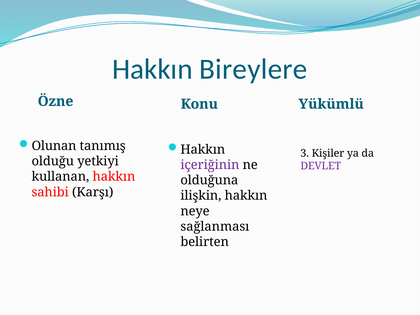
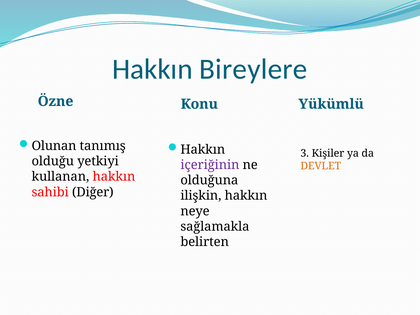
DEVLET colour: purple -> orange (321, 166)
Karşı: Karşı -> Diğer (93, 192)
sağlanması: sağlanması -> sağlamakla (215, 227)
